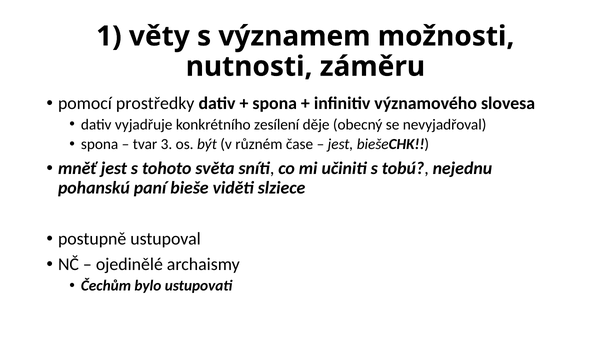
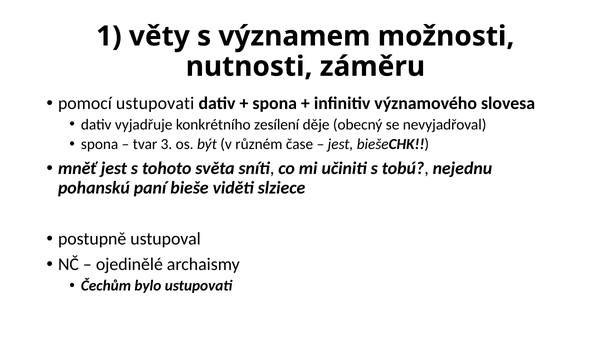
pomocí prostředky: prostředky -> ustupovati (155, 103)
